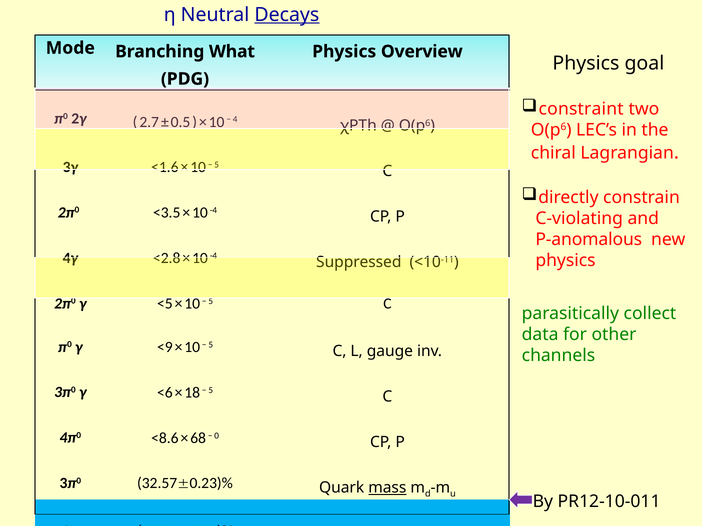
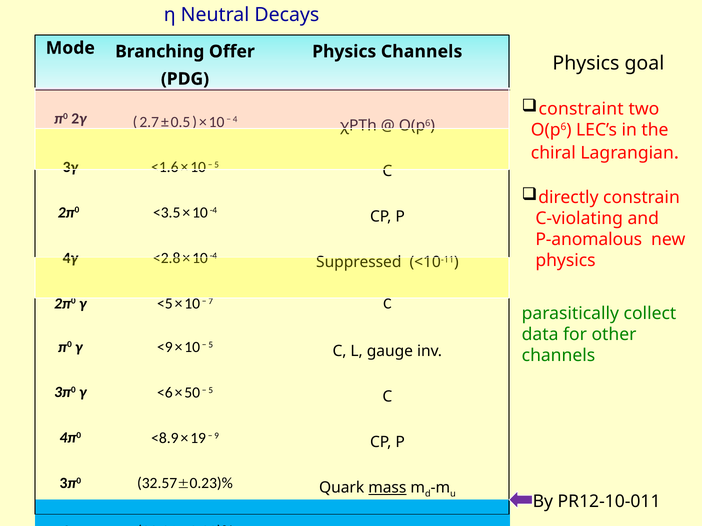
Decays underline: present -> none (287, 15)
What: What -> Offer (232, 52)
Physics Overview: Overview -> Channels (422, 52)
5: 5 -> 7 (211, 302)
18: 18 -> 50 (192, 393)
<8.6: <8.6 -> <8.9 (165, 439)
68: 68 -> 19 (198, 439)
0: 0 -> 9 (217, 436)
